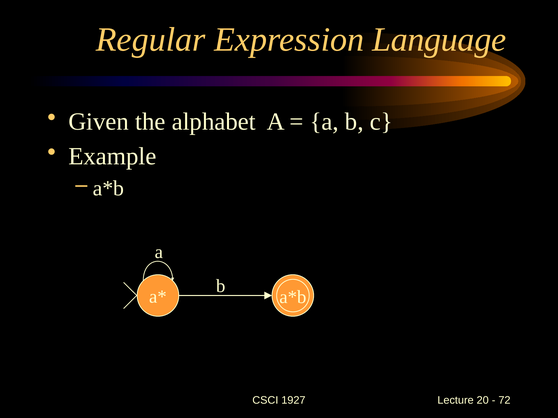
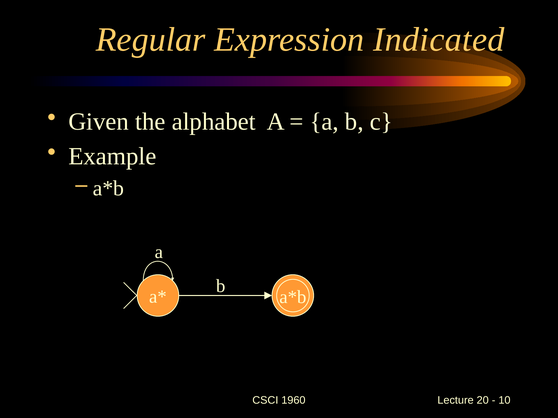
Language: Language -> Indicated (439, 40)
1927: 1927 -> 1960 (293, 401)
72: 72 -> 10 (504, 401)
